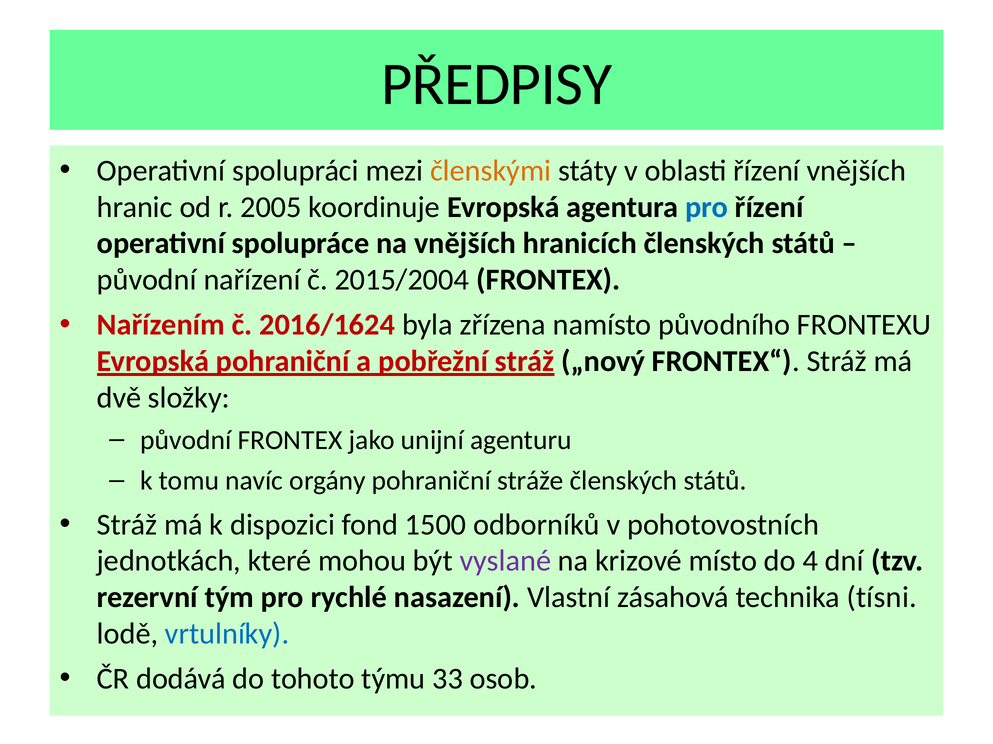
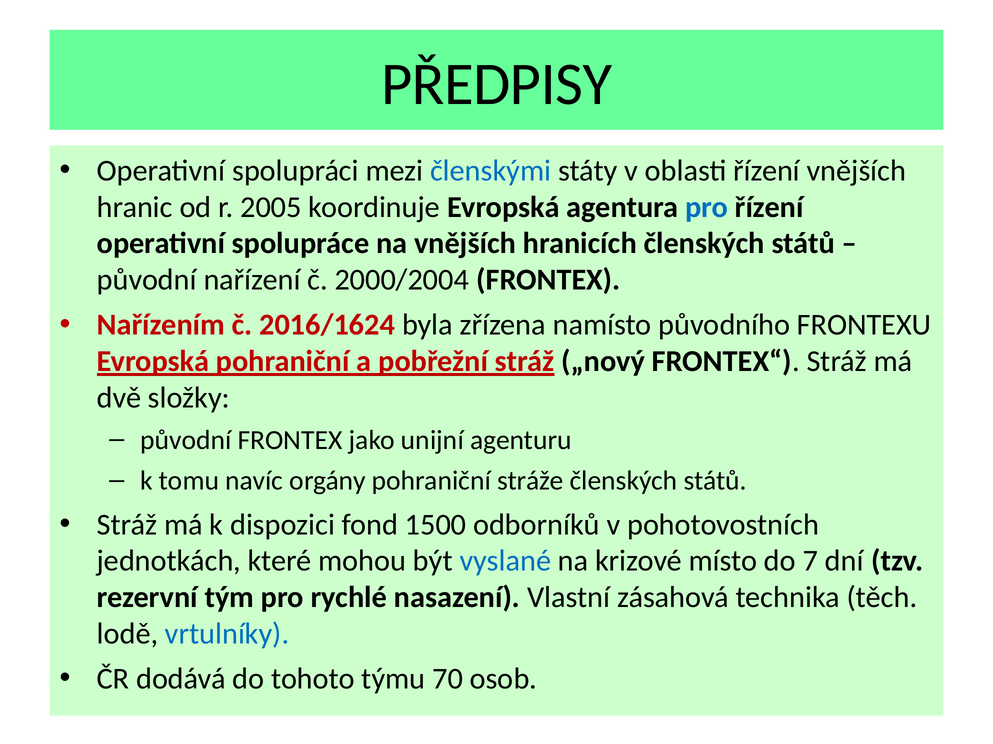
členskými colour: orange -> blue (491, 171)
2015/2004: 2015/2004 -> 2000/2004 (402, 280)
vyslané colour: purple -> blue (505, 561)
4: 4 -> 7 (810, 561)
tísni: tísni -> těch (882, 598)
33: 33 -> 70 (448, 679)
